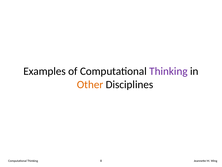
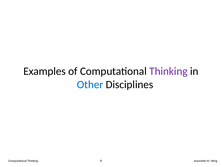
Other colour: orange -> blue (90, 84)
